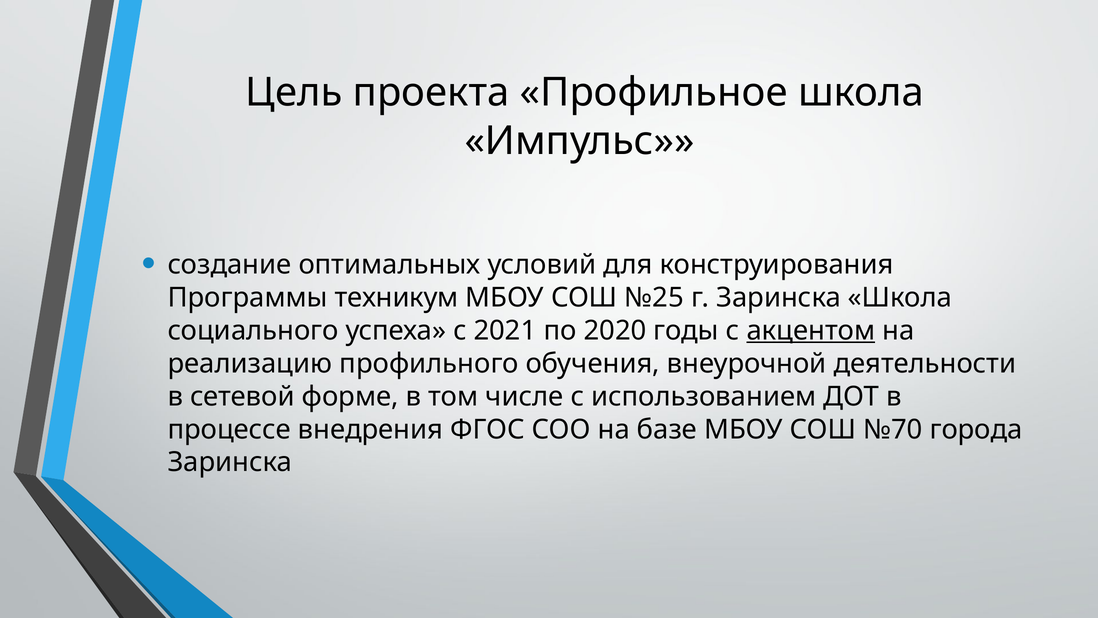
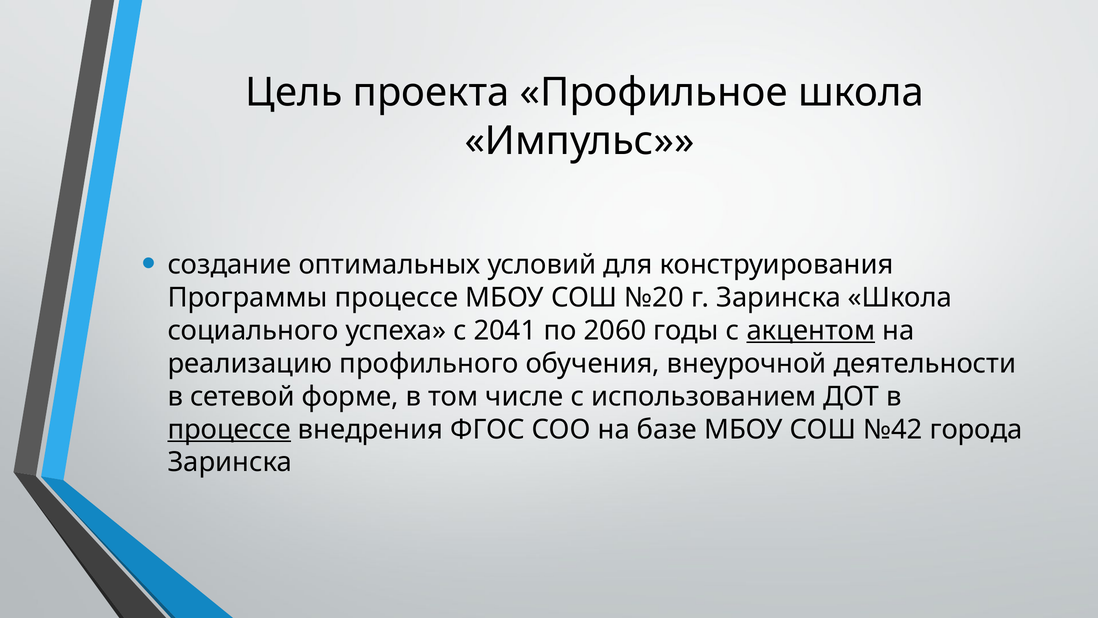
Программы техникум: техникум -> процессе (397, 297)
№25: №25 -> №20 (654, 297)
2021: 2021 -> 2041 (505, 330)
2020: 2020 -> 2060 (615, 330)
процессе underline: none -> present (229, 429)
№70: №70 -> №42 (893, 429)
